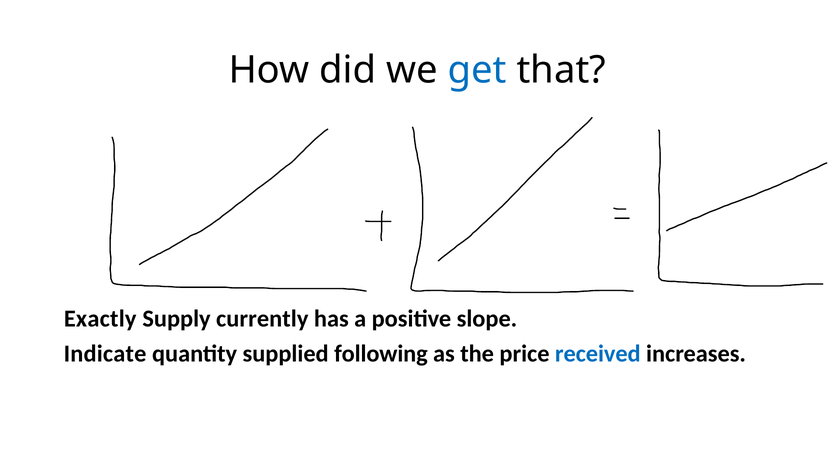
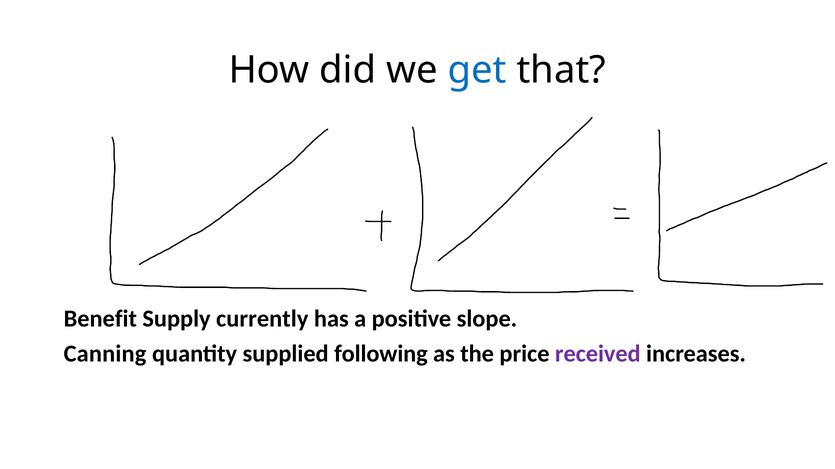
Exactly: Exactly -> Benefit (100, 319)
Indicate: Indicate -> Canning (105, 354)
received colour: blue -> purple (598, 354)
